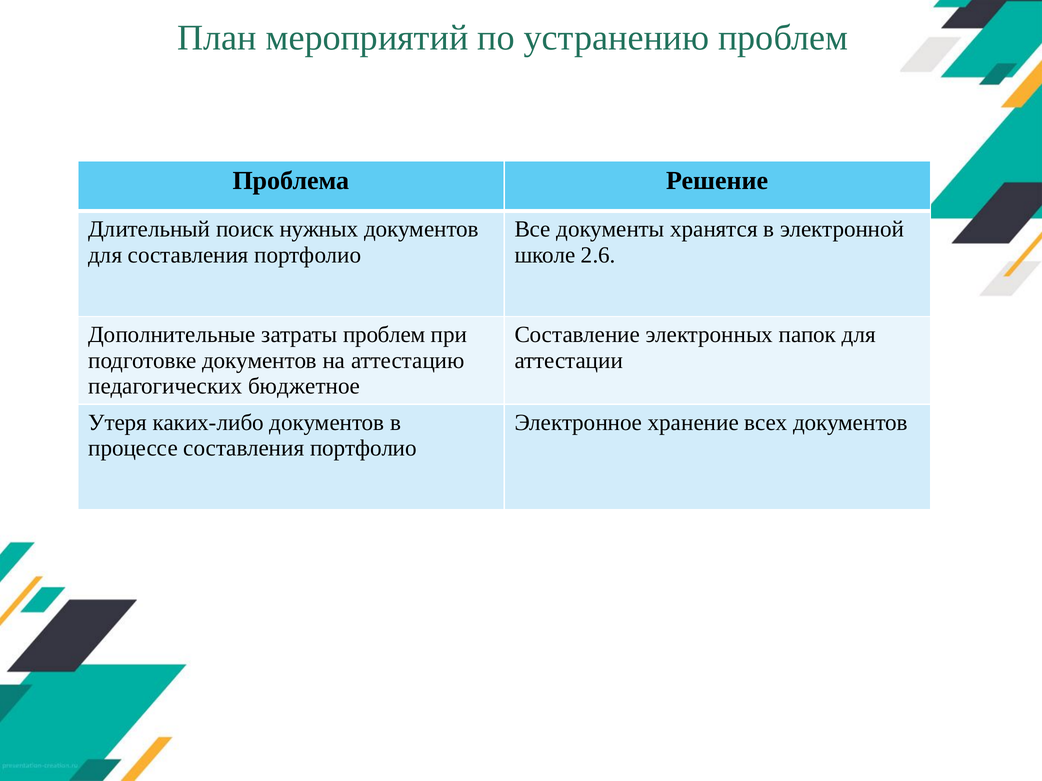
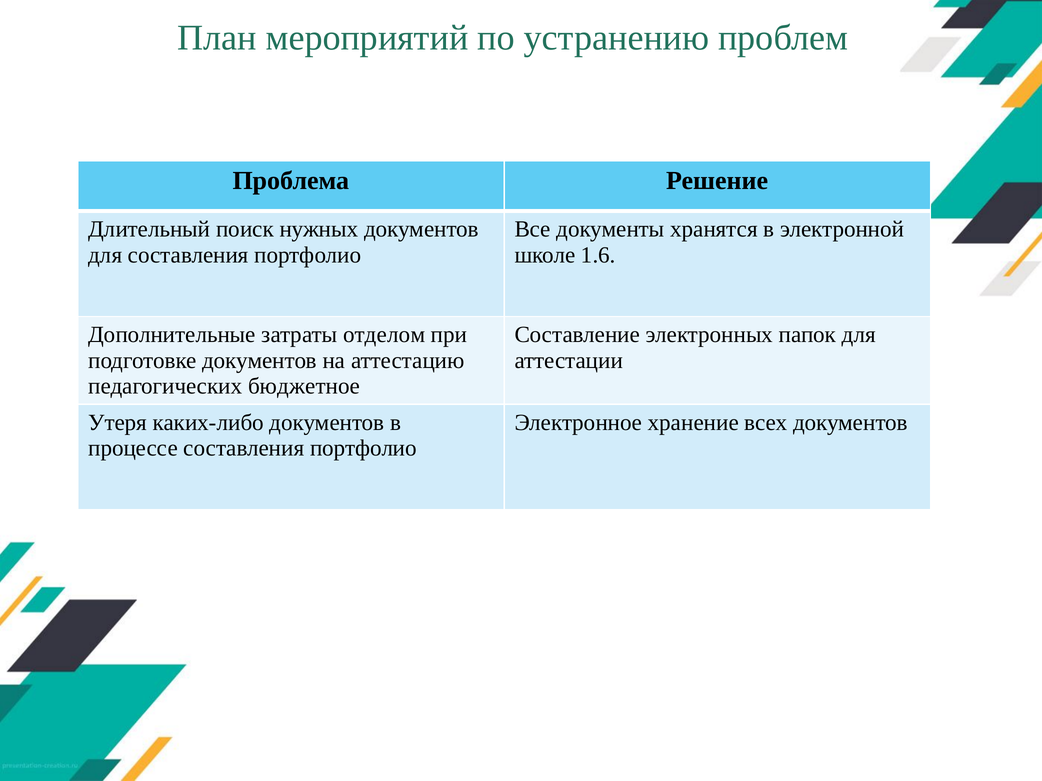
2.6: 2.6 -> 1.6 (598, 255)
затраты проблем: проблем -> отделом (384, 335)
